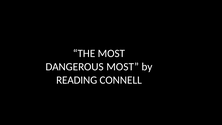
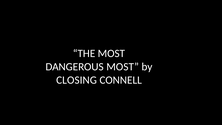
READING: READING -> CLOSING (77, 80)
